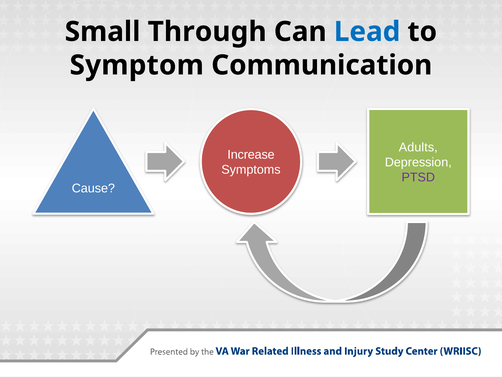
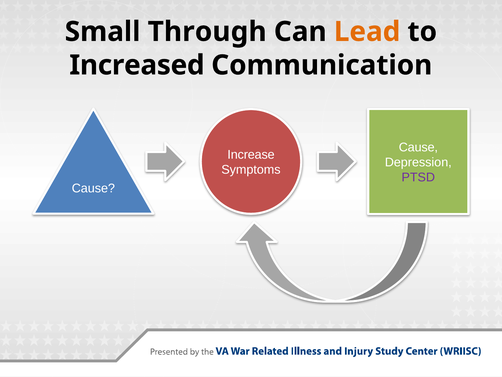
Lead colour: blue -> orange (367, 32)
Symptom: Symptom -> Increased (137, 65)
Adults: Adults -> Cause (418, 147)
